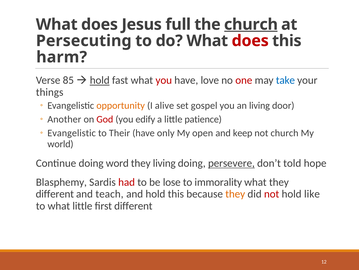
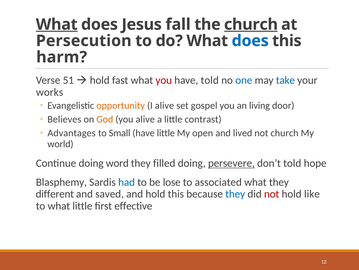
What underline: none -> present (57, 24)
full: full -> fall (178, 24)
Persecuting: Persecuting -> Persecution (84, 41)
does colour: red -> blue (250, 41)
85: 85 -> 51 (68, 80)
hold underline: present -> none (100, 80)
have love: love -> told (210, 80)
one colour: red -> blue (244, 80)
things: things -> works (50, 92)
Another: Another -> Believes (64, 119)
God colour: red -> orange (105, 119)
you edify: edify -> alive (145, 119)
patience: patience -> contrast (203, 119)
Evangelistic: Evangelistic -> Advantages (72, 133)
Their: Their -> Small (120, 133)
have only: only -> little (166, 133)
keep: keep -> lived (243, 133)
they living: living -> filled (164, 163)
had colour: red -> blue (127, 182)
immorality: immorality -> associated (218, 182)
teach: teach -> saved (110, 194)
they colour: orange -> blue (235, 194)
first different: different -> effective (133, 205)
